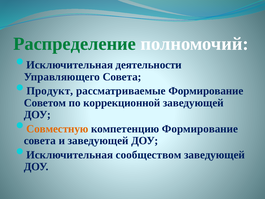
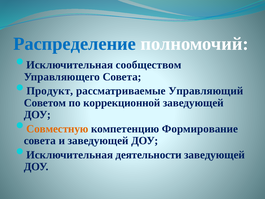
Распределение colour: green -> blue (75, 44)
деятельности: деятельности -> сообществом (149, 65)
рассматриваемые Формирование: Формирование -> Управляющий (206, 91)
сообществом: сообществом -> деятельности (149, 155)
